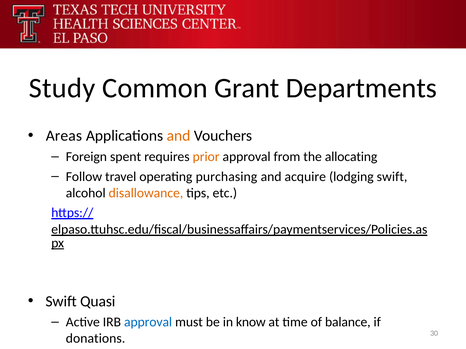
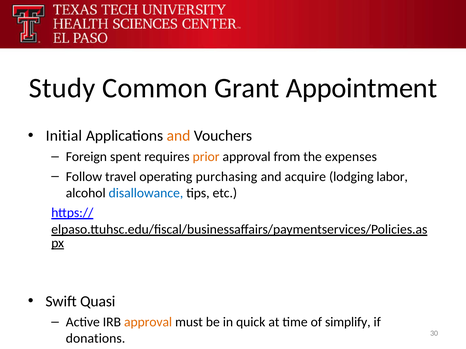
Departments: Departments -> Appointment (362, 88)
Areas: Areas -> Initial (64, 136)
allocating: allocating -> expenses (351, 157)
lodging swift: swift -> labor (392, 177)
disallowance colour: orange -> blue (146, 193)
approval colour: blue -> orange (148, 323)
know: know -> quick (251, 323)
balance: balance -> simplify (348, 323)
